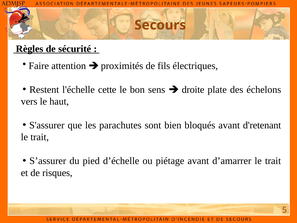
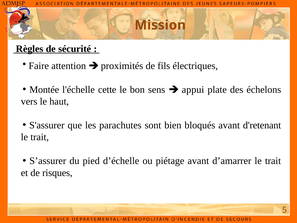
Secours: Secours -> Mission (160, 25)
Restent: Restent -> Montée (44, 89)
droite: droite -> appui (193, 89)
